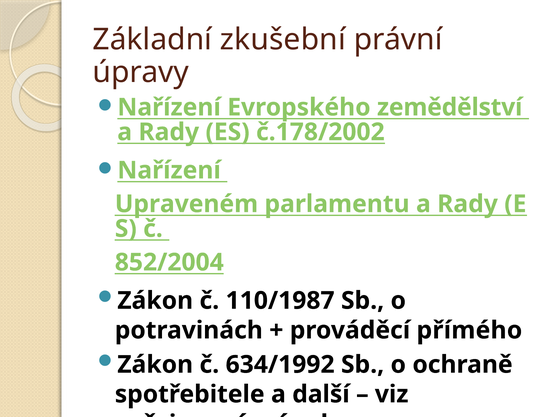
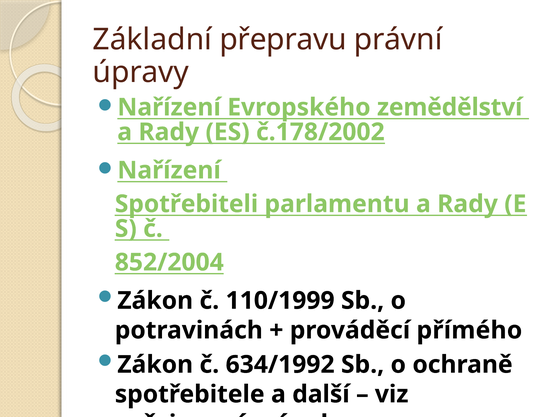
zkušební: zkušební -> přepravu (283, 40)
Upraveném: Upraveném -> Spotřebiteli (187, 204)
110/1987: 110/1987 -> 110/1999 (280, 300)
